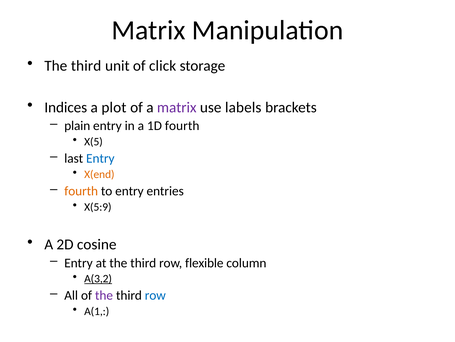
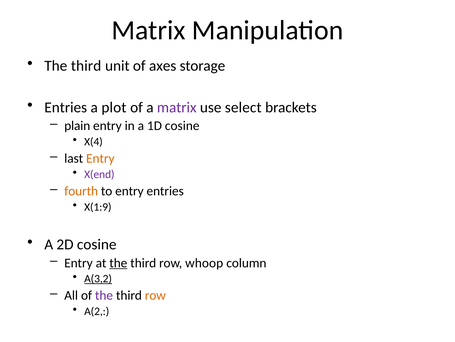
click: click -> axes (163, 66)
Indices: Indices -> Entries (66, 107)
labels: labels -> select (243, 107)
1D fourth: fourth -> cosine (182, 126)
X(5: X(5 -> X(4 (93, 141)
Entry colour: blue -> orange (100, 158)
X(end colour: orange -> purple (99, 174)
X(5:9: X(5:9 -> X(1:9 (98, 206)
the underline: none -> present (118, 262)
flexible: flexible -> whoop (204, 262)
row colour: blue -> orange (155, 295)
A(1: A(1 -> A(2 (97, 311)
